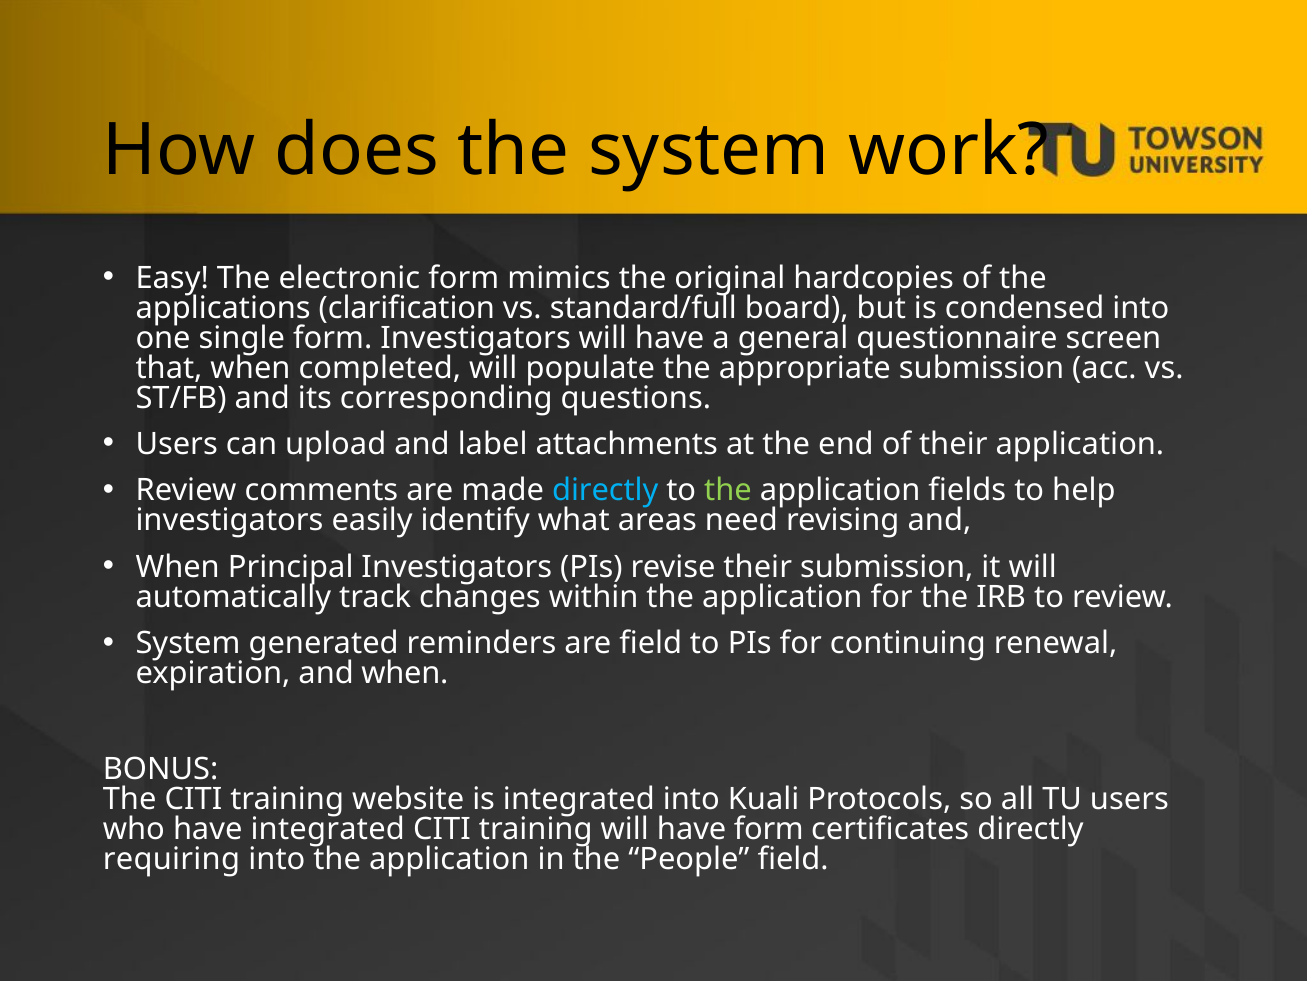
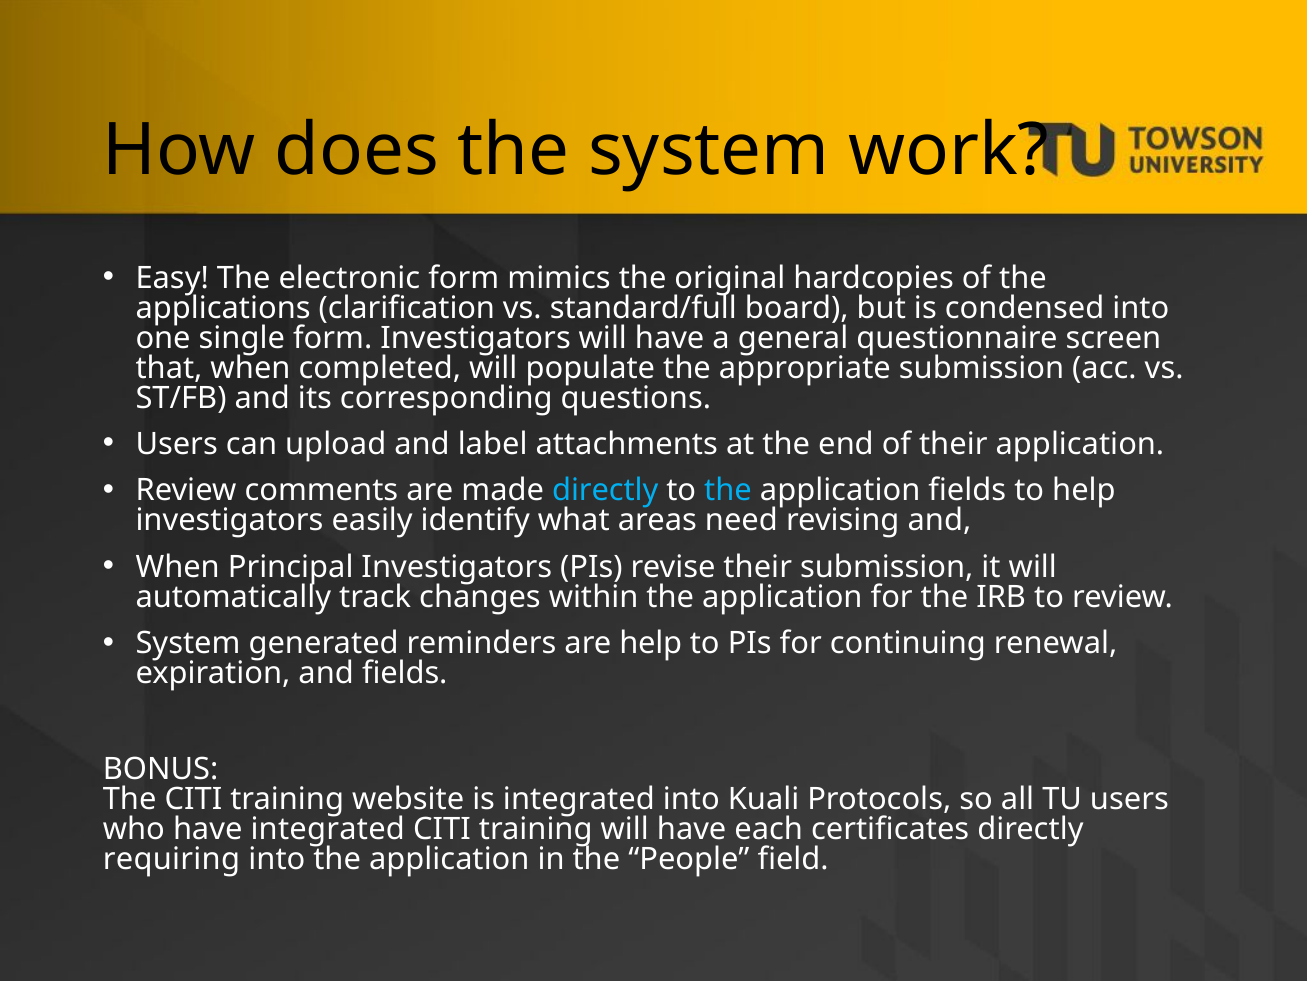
the colour: light green -> light blue (728, 490)
are field: field -> help (651, 643)
and when: when -> fields (405, 673)
have form: form -> each (769, 829)
